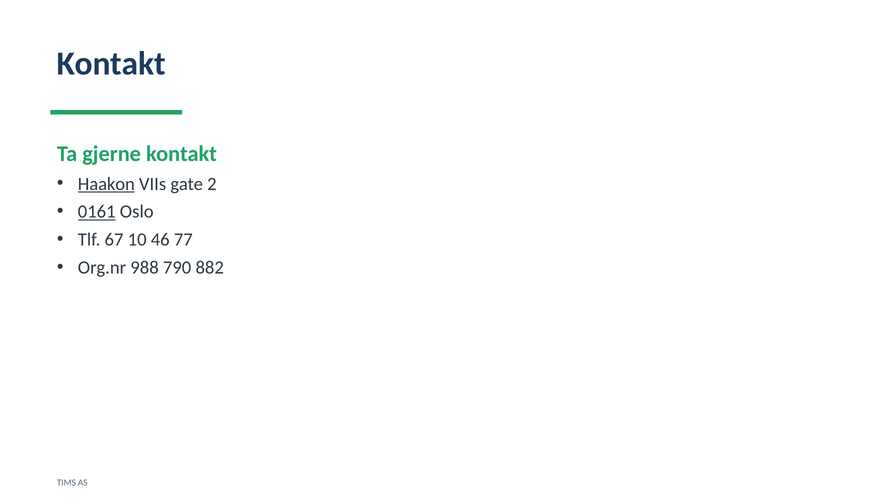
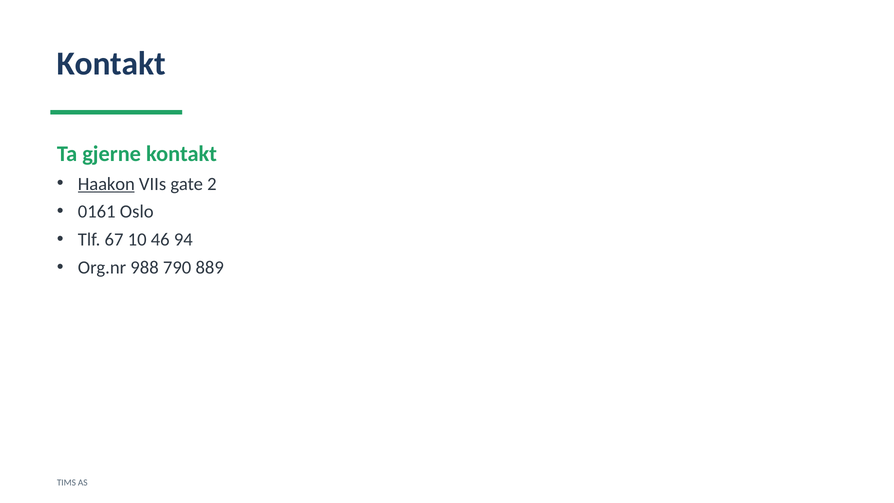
0161 underline: present -> none (97, 212)
77: 77 -> 94 (183, 240)
882: 882 -> 889 (210, 268)
